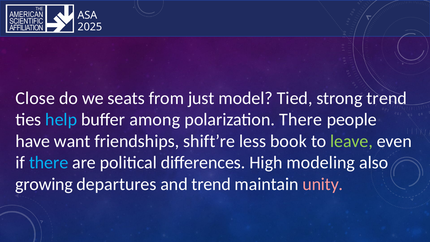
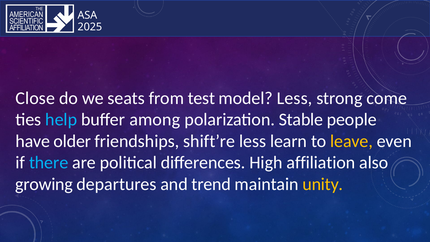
just: just -> test (201, 98)
model Tied: Tied -> Less (295, 98)
strong trend: trend -> come (387, 98)
polarization There: There -> Stable (301, 120)
want: want -> older (72, 141)
book: book -> learn (289, 141)
leave colour: light green -> yellow (352, 141)
modeling: modeling -> affiliation (321, 163)
unity colour: pink -> yellow (323, 184)
